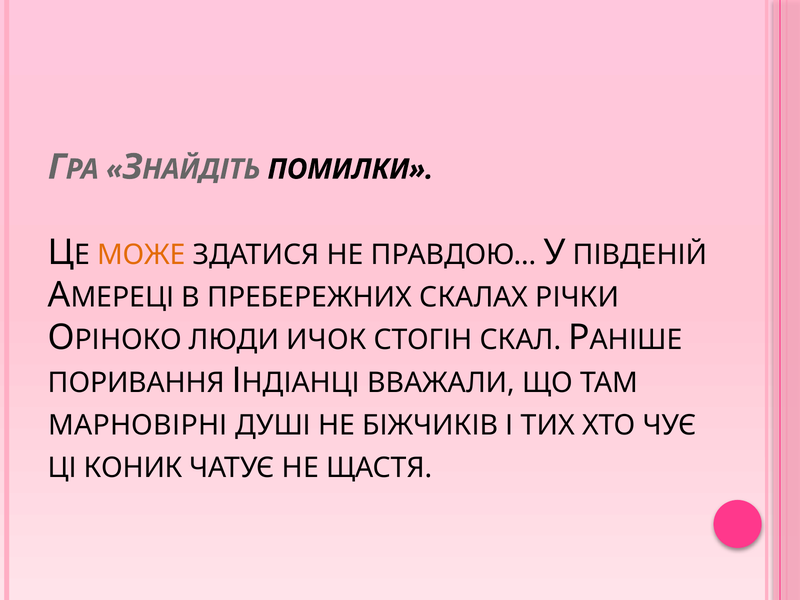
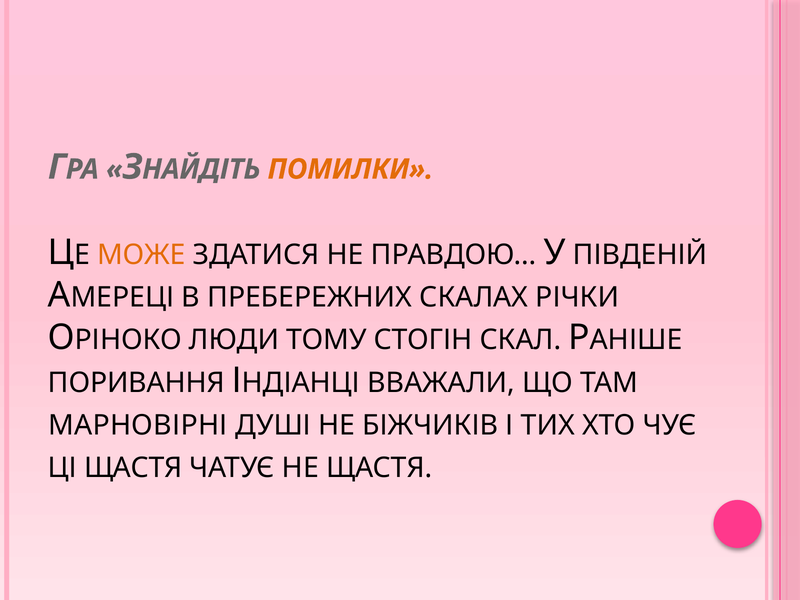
ПОМИЛКИ colour: black -> orange (350, 169)
ИЧОК: ИЧОК -> ТОМУ (326, 340)
ЦІ КОНИК: КОНИК -> ЩАСТЯ (133, 468)
